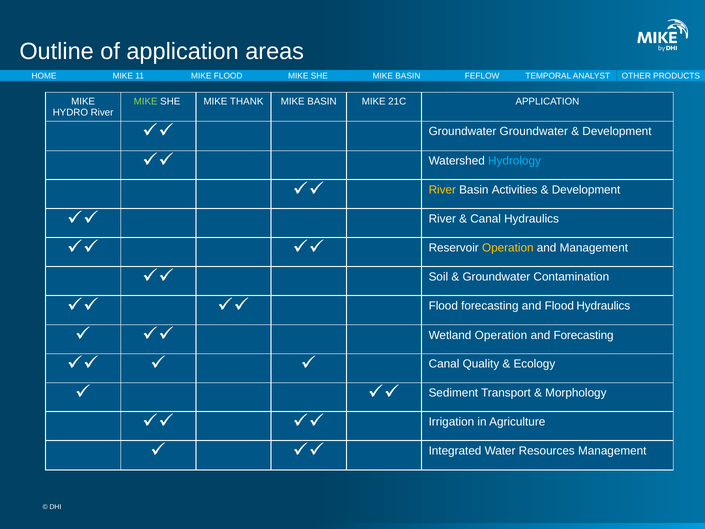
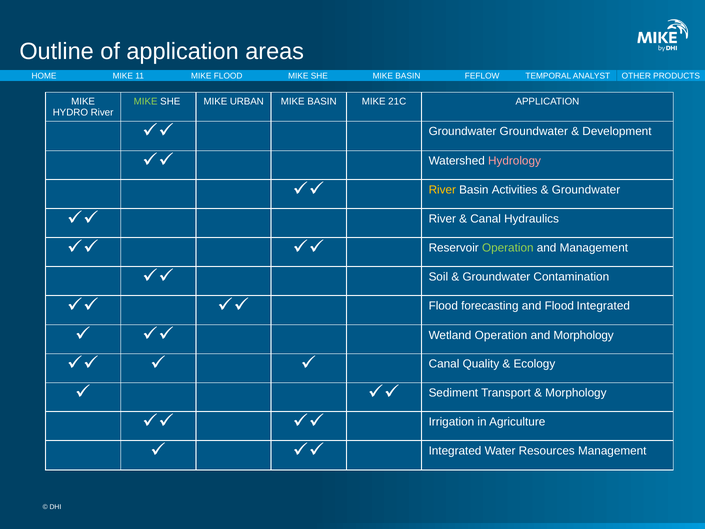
THANK: THANK -> URBAN (247, 101)
Hydrology colour: light blue -> pink (514, 161)
Development: Development -> Groundwater (586, 190)
Operation colour: yellow -> light green (508, 248)
Flood Hydraulics: Hydraulics -> Integrated (603, 306)
and Forecasting: Forecasting -> Morphology (584, 335)
